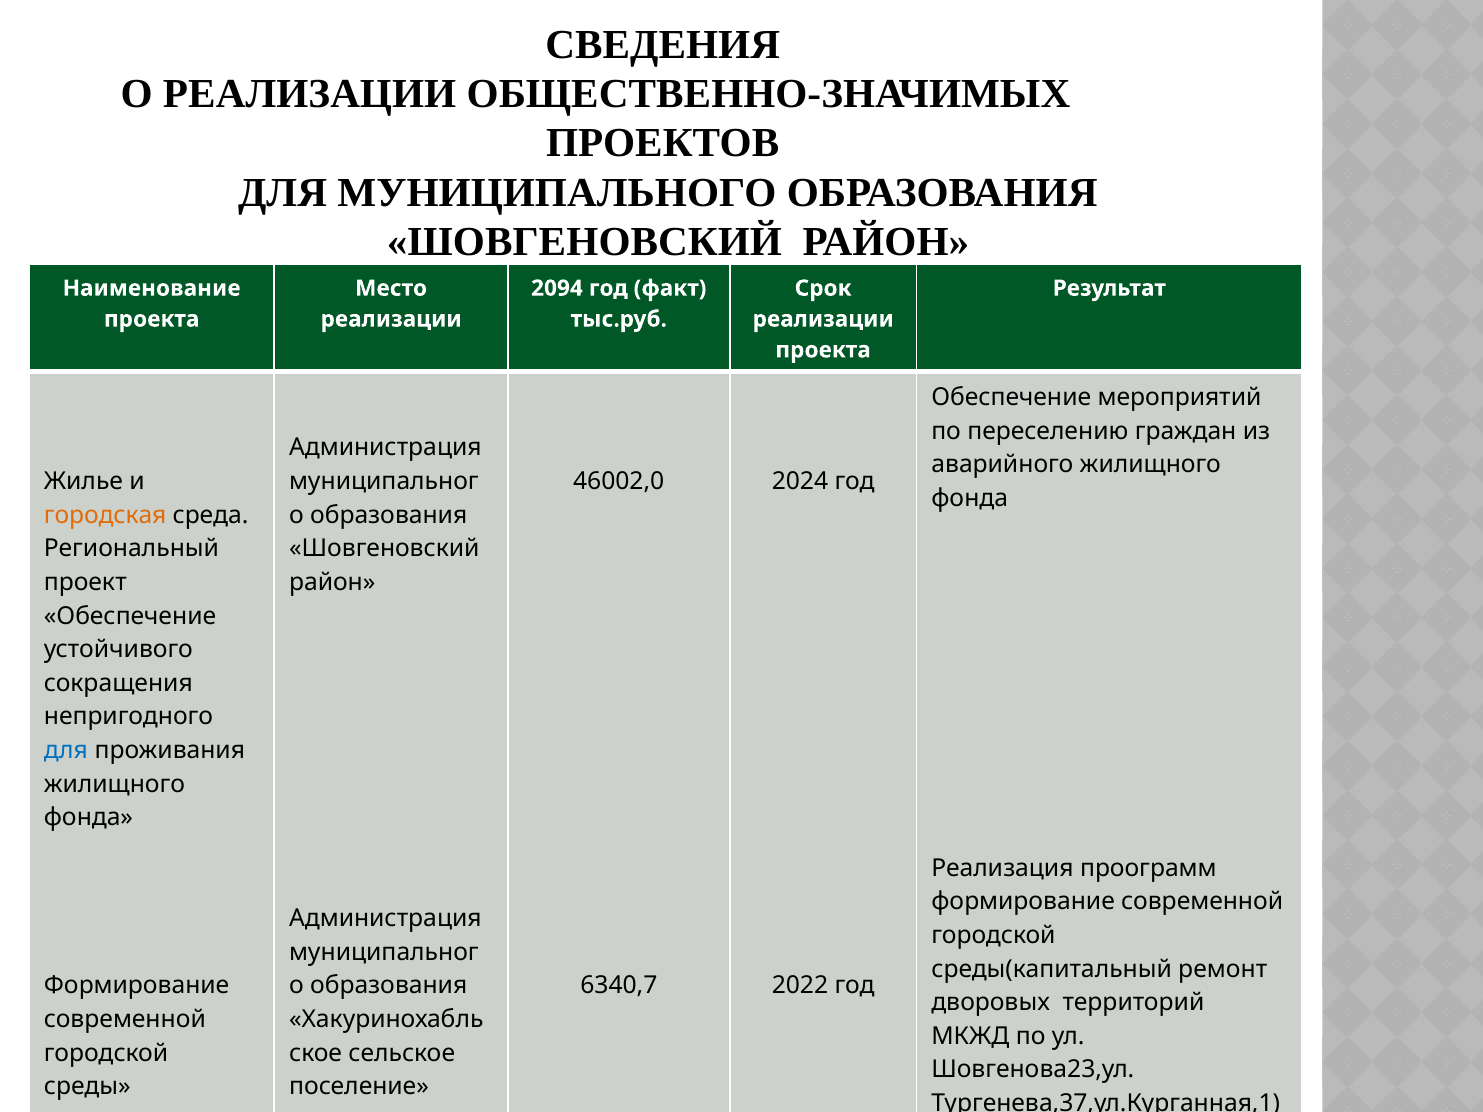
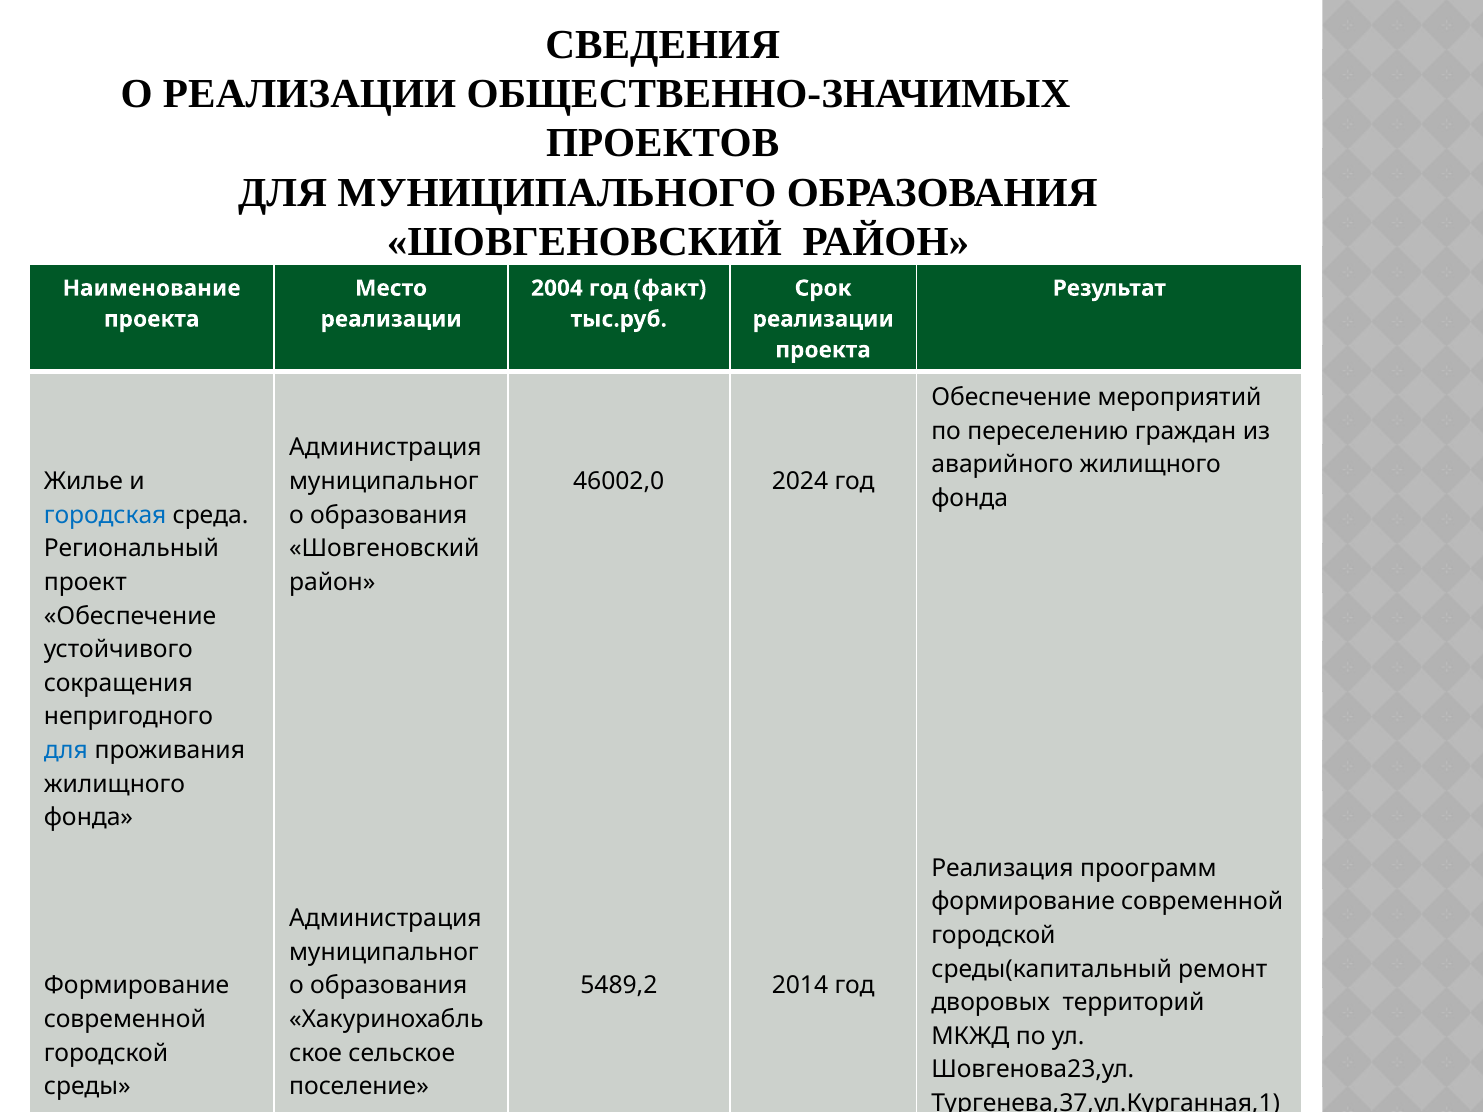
2094: 2094 -> 2004 (557, 288)
городская colour: orange -> blue (105, 515)
6340,7: 6340,7 -> 5489,2 (619, 986)
2022: 2022 -> 2014 (800, 986)
